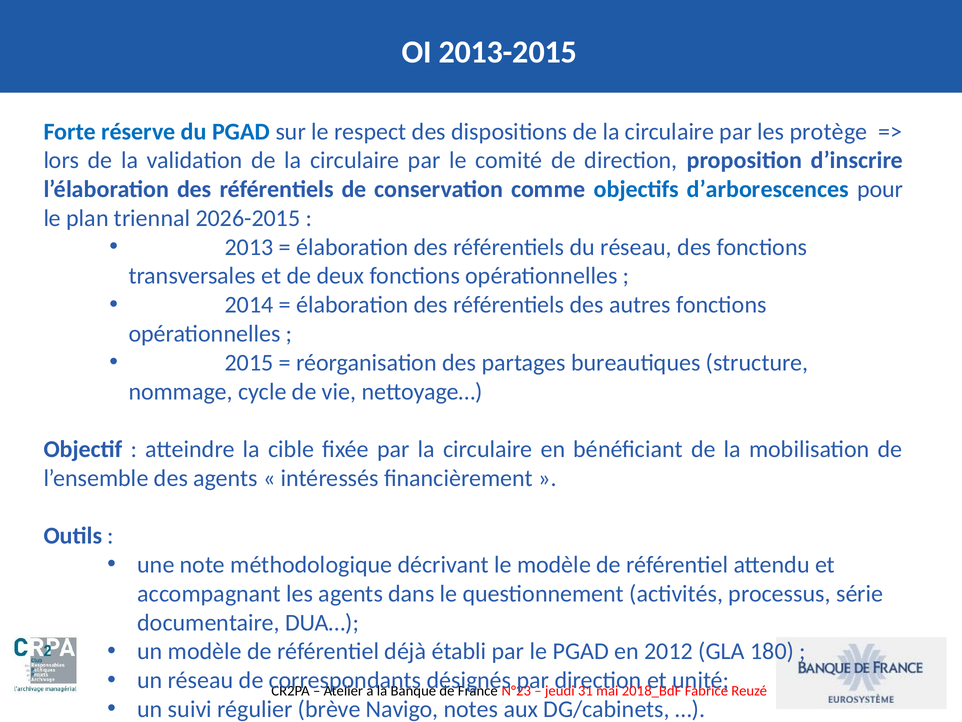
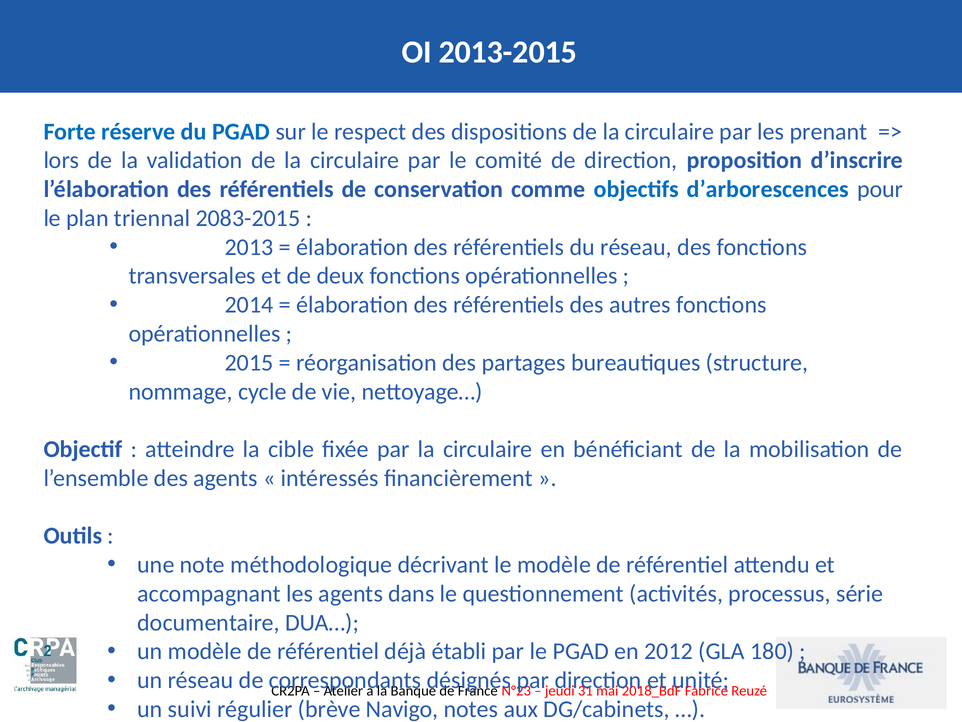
protège: protège -> prenant (829, 132)
2026-2015: 2026-2015 -> 2083-2015 (248, 218)
